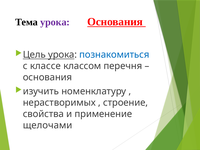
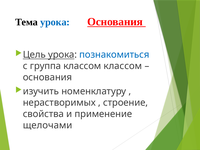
урока colour: purple -> blue (55, 22)
классе: классе -> группа (45, 66)
классом перечня: перечня -> классом (123, 66)
